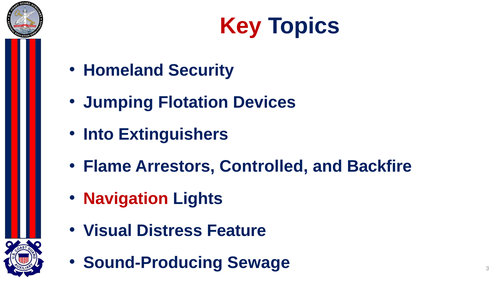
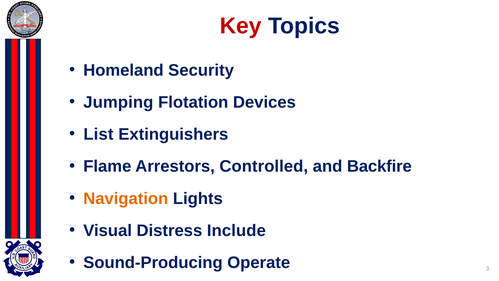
Into: Into -> List (98, 134)
Navigation colour: red -> orange (126, 198)
Feature: Feature -> Include (236, 230)
Sewage: Sewage -> Operate (259, 262)
